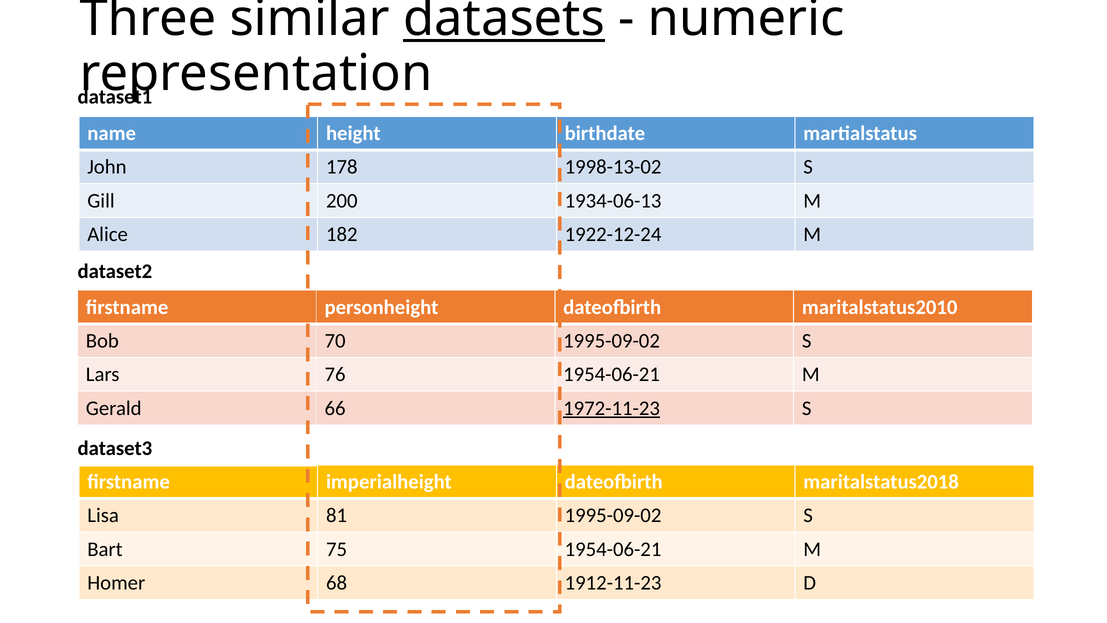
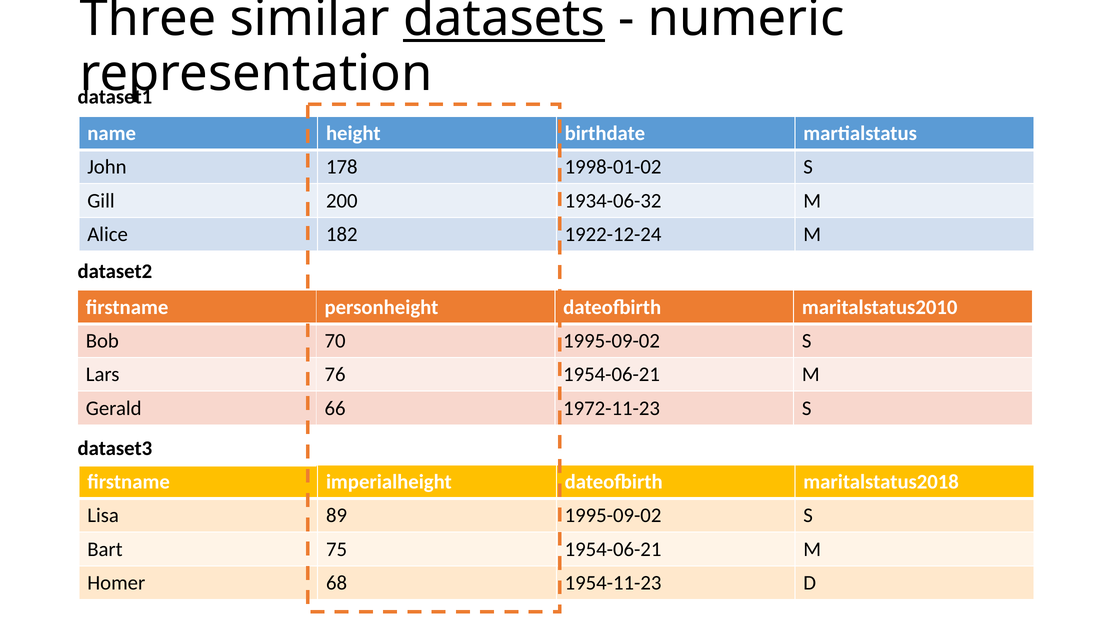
1998-13-02: 1998-13-02 -> 1998-01-02 (613, 167)
1934-06-13: 1934-06-13 -> 1934-06-32 (613, 201)
1972-11-23 underline: present -> none (612, 408)
81: 81 -> 89 (337, 515)
1912-11-23: 1912-11-23 -> 1954-11-23 (613, 583)
